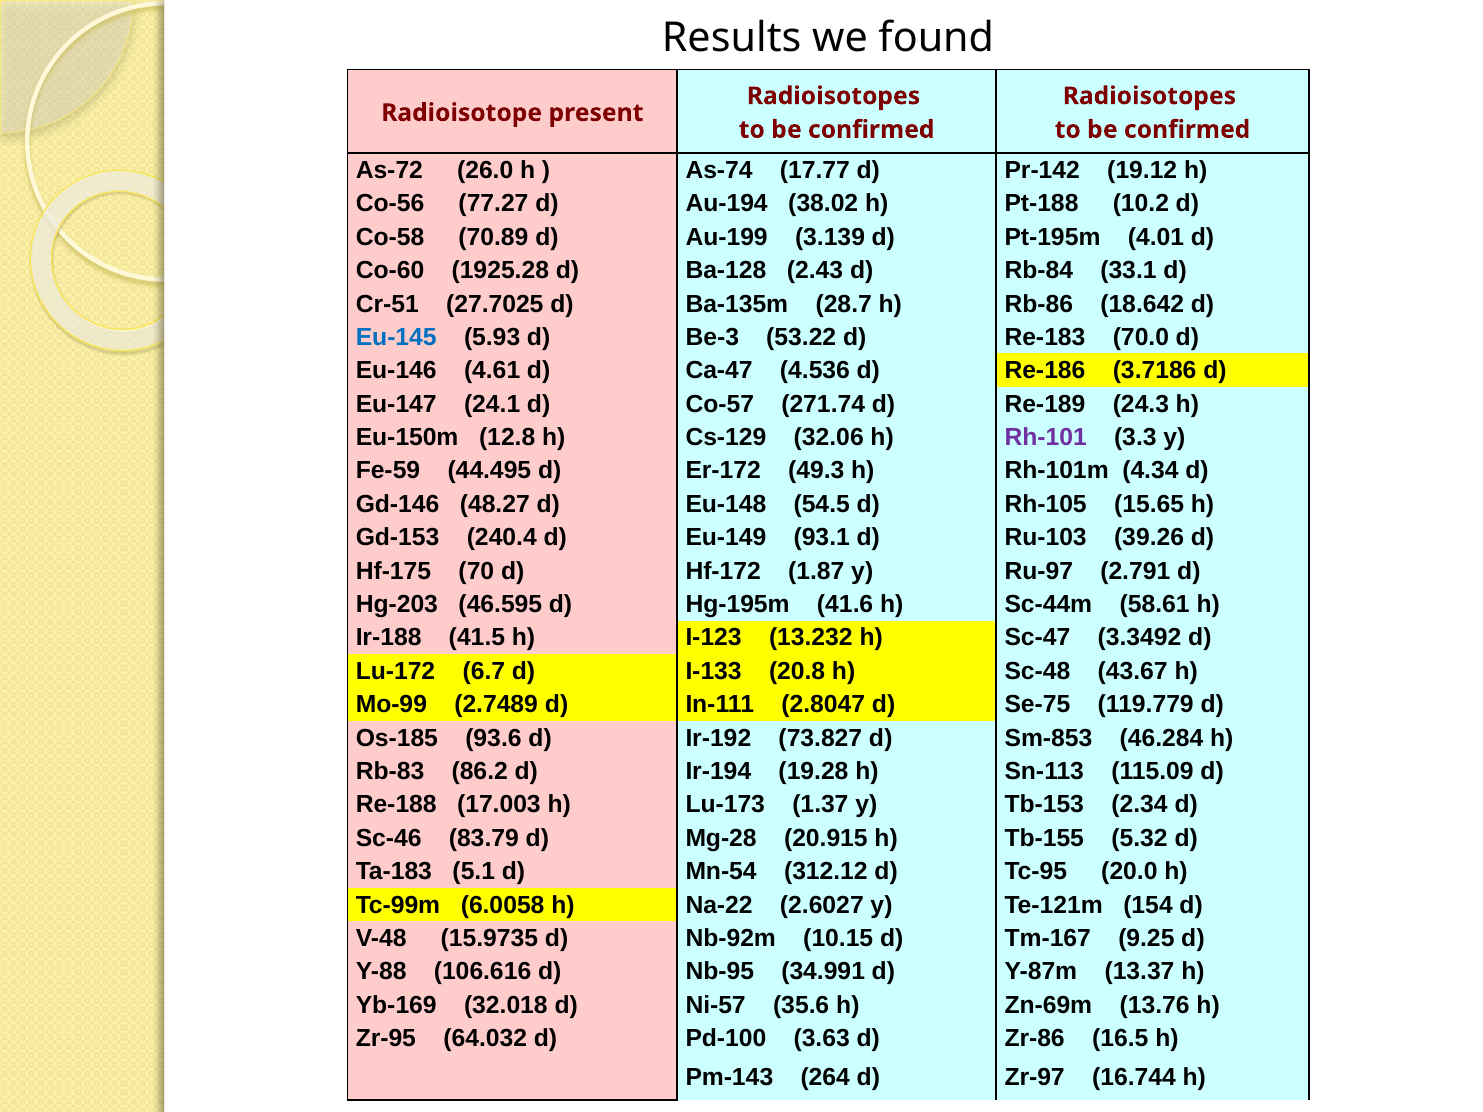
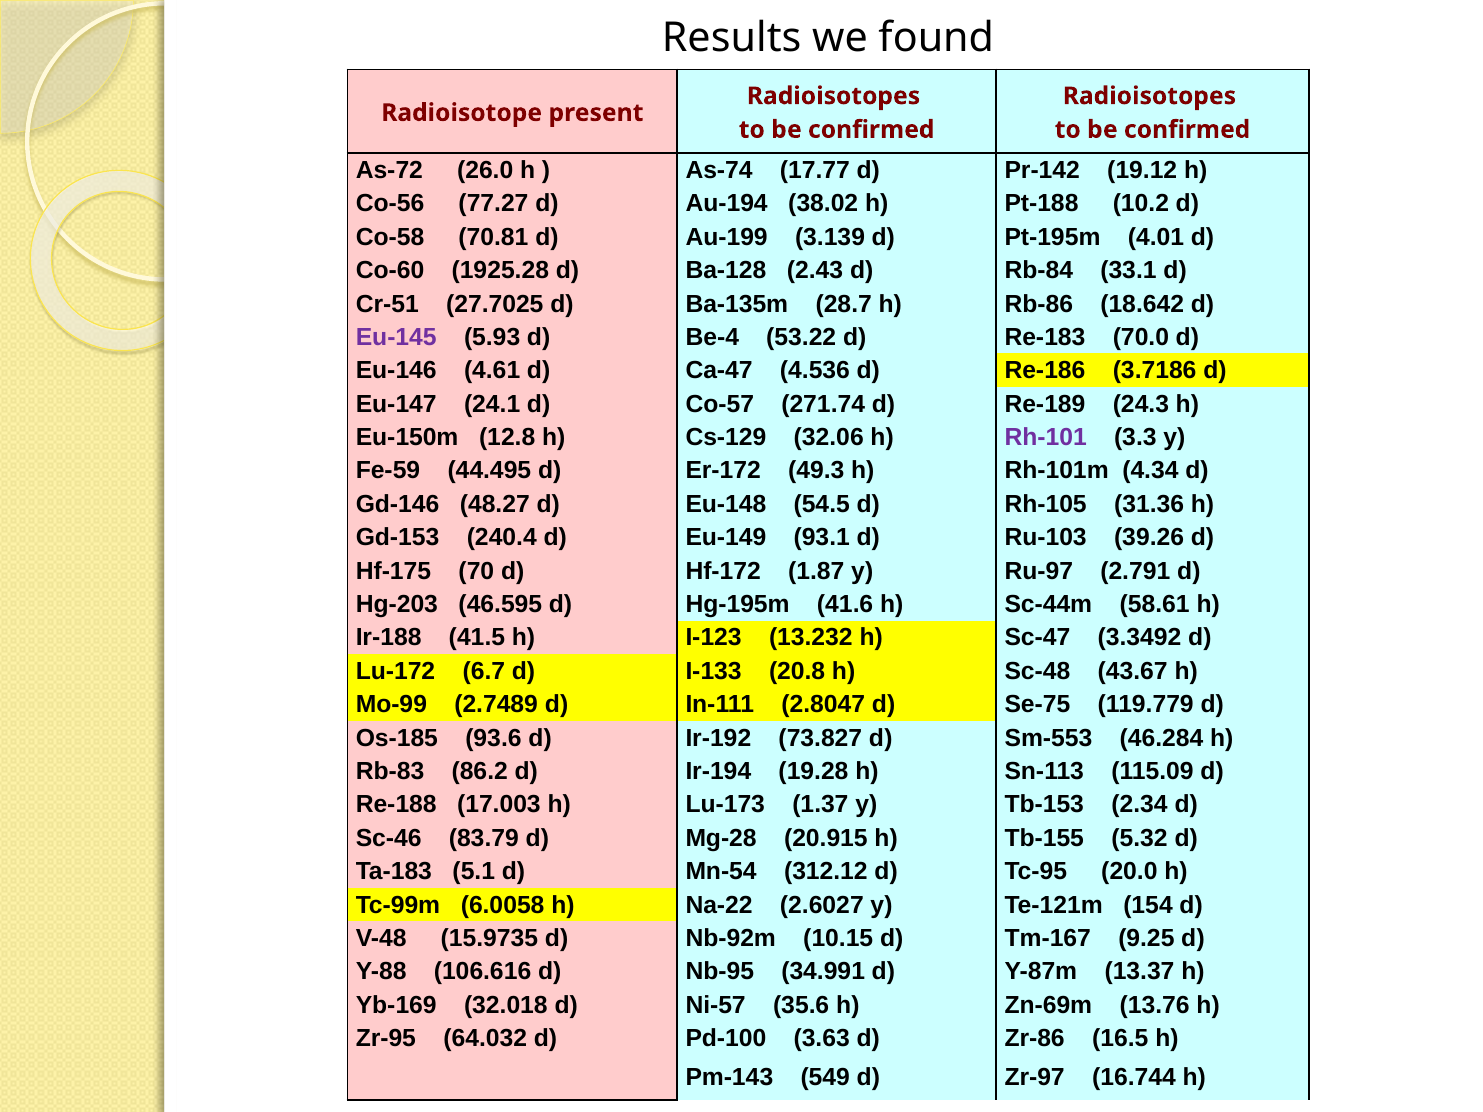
70.89: 70.89 -> 70.81 (493, 237)
Eu-145 colour: blue -> purple (396, 337)
Be-3: Be-3 -> Be-4 (712, 337)
15.65: 15.65 -> 31.36 (1149, 504)
Sm-853: Sm-853 -> Sm-553 (1048, 738)
264: 264 -> 549 (825, 1078)
